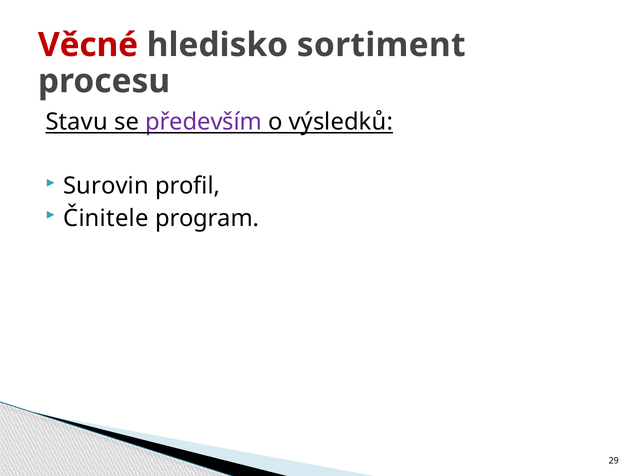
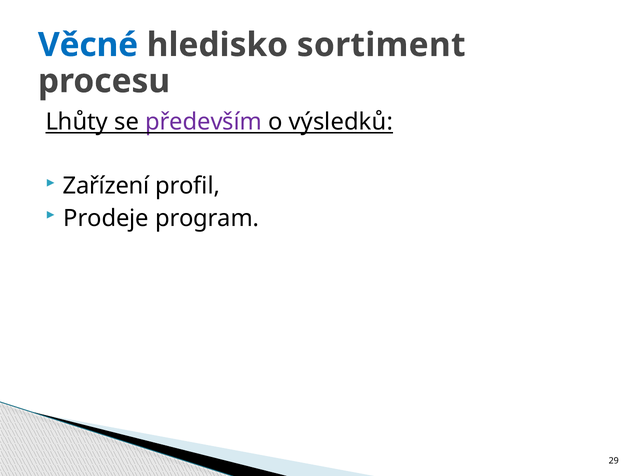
Věcné colour: red -> blue (88, 45)
Stavu: Stavu -> Lhůty (77, 122)
Surovin: Surovin -> Zařízení (106, 186)
Činitele: Činitele -> Prodeje (106, 218)
